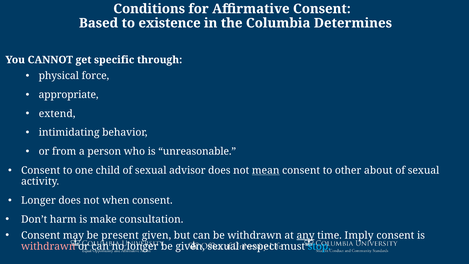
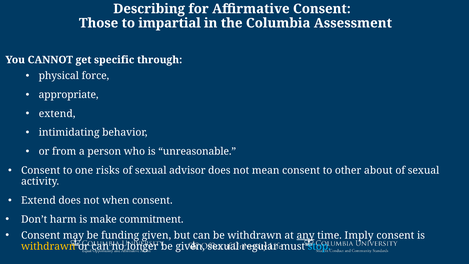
Conditions: Conditions -> Describing (149, 9)
Based: Based -> Those (99, 23)
existence: existence -> impartial (170, 23)
Determines: Determines -> Assessment (353, 23)
child: child -> risks (108, 170)
mean underline: present -> none (266, 170)
Longer: Longer -> Extend (38, 200)
consultation: consultation -> commitment (151, 219)
present: present -> funding (120, 235)
withdrawn colour: pink -> yellow (48, 246)
respect: respect -> regular (260, 246)
